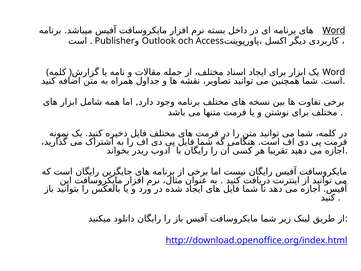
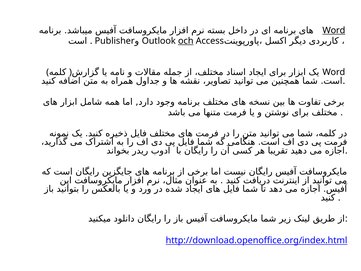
och underline: none -> present (186, 41)
